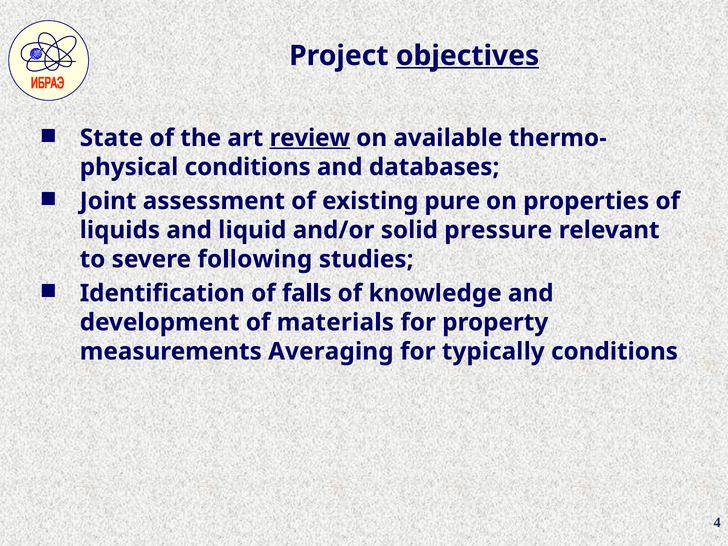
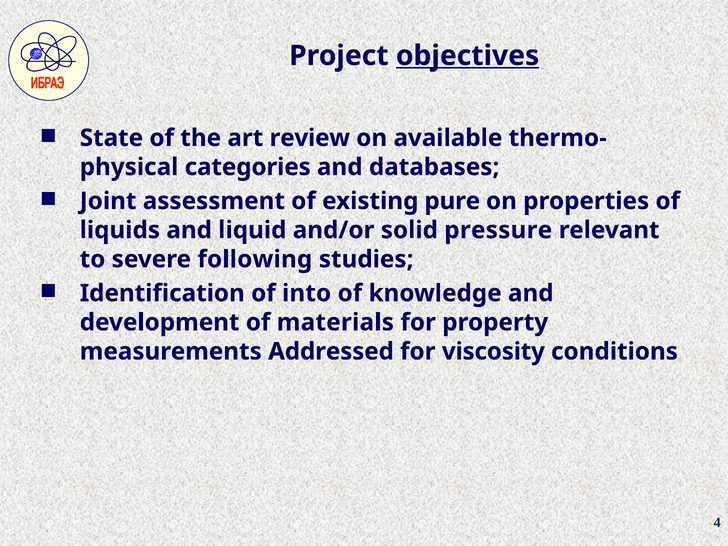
review underline: present -> none (310, 138)
conditions: conditions -> categories (248, 167)
falls: falls -> into (307, 293)
Averaging: Averaging -> Addressed (331, 351)
typically: typically -> viscosity (493, 351)
